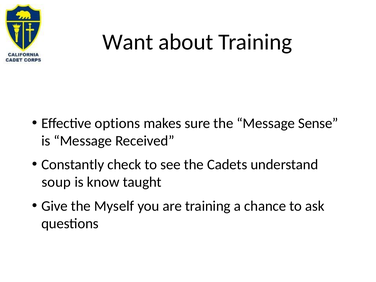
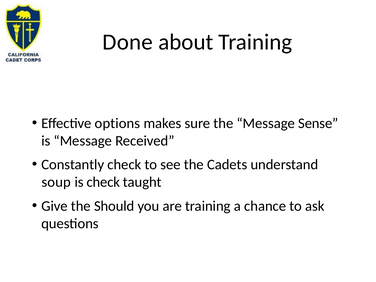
Want: Want -> Done (128, 42)
is know: know -> check (103, 182)
Myself: Myself -> Should (114, 206)
